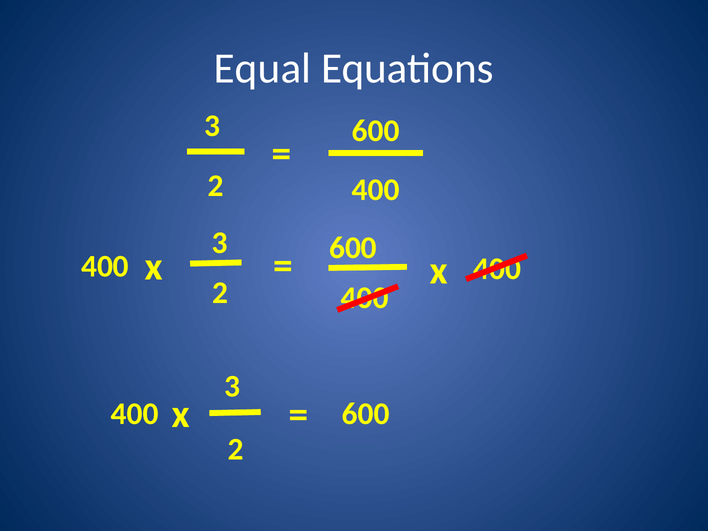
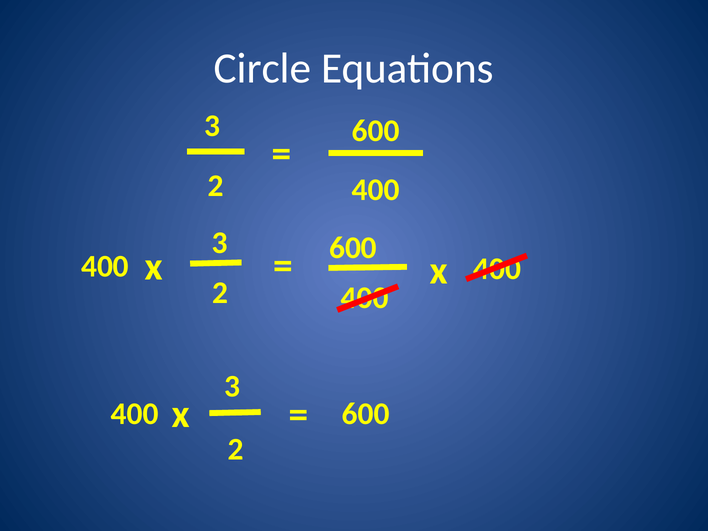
Equal: Equal -> Circle (263, 69)
